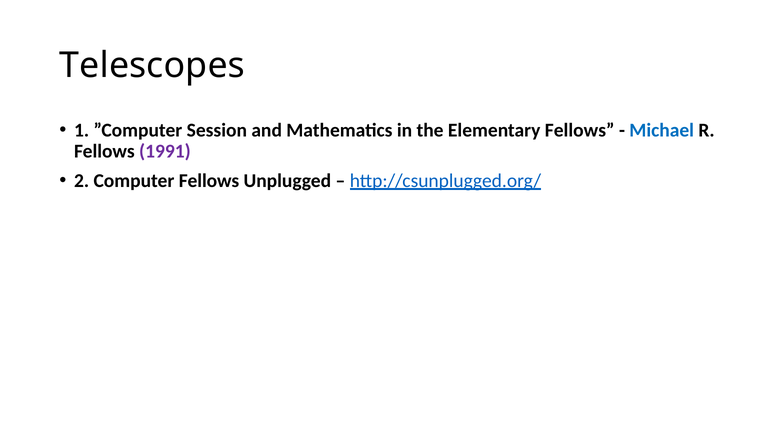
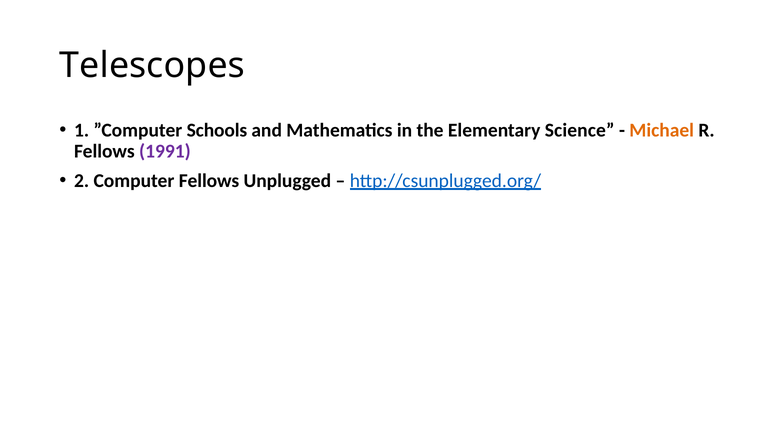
Session: Session -> Schools (217, 130)
Elementary Fellows: Fellows -> Science (580, 130)
Michael colour: blue -> orange (662, 130)
